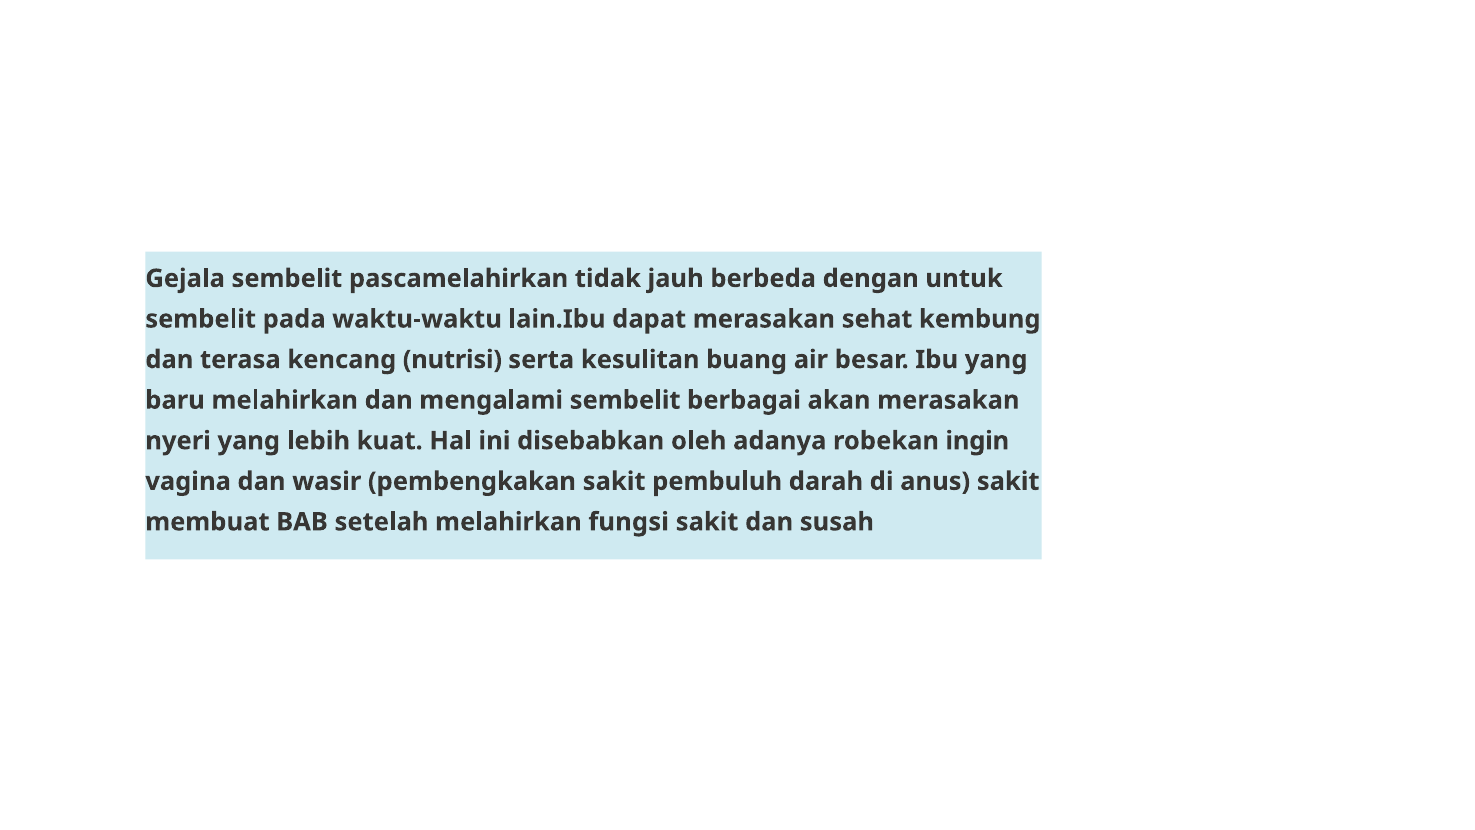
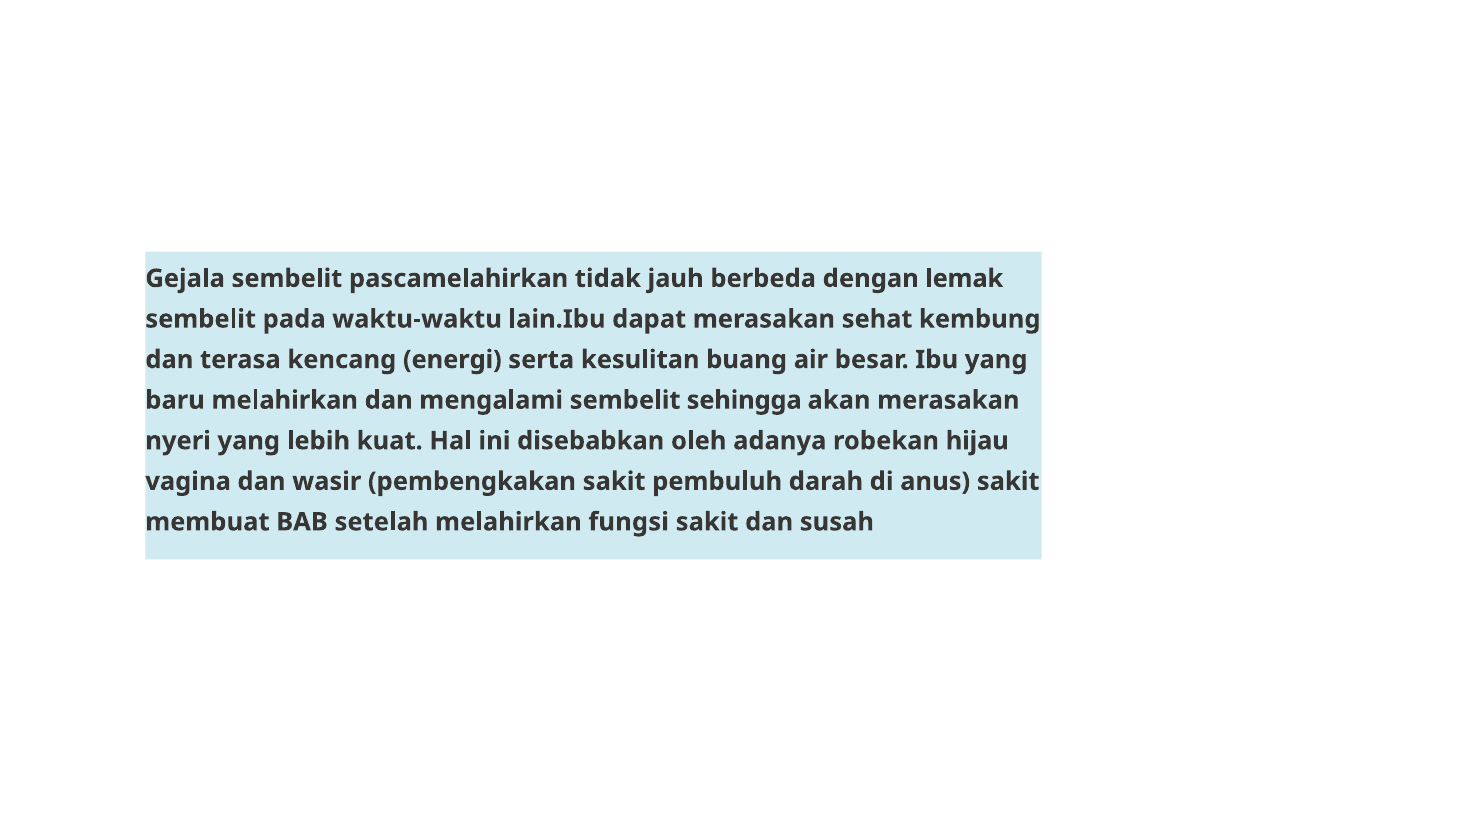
untuk: untuk -> lemak (964, 278)
nutrisi: nutrisi -> energi (452, 360)
berbagai: berbagai -> sehingga (744, 400)
ingin: ingin -> hijau (977, 441)
